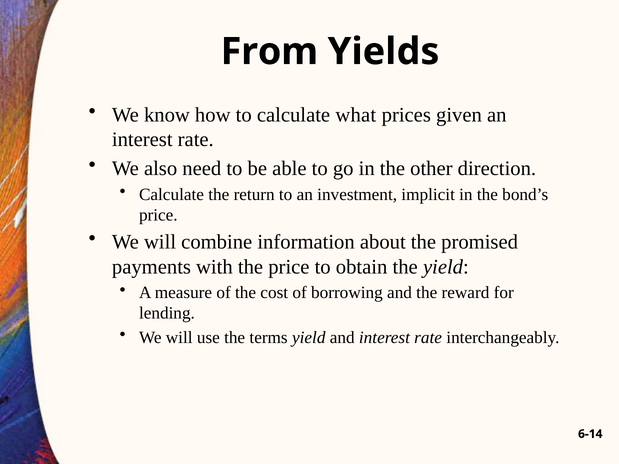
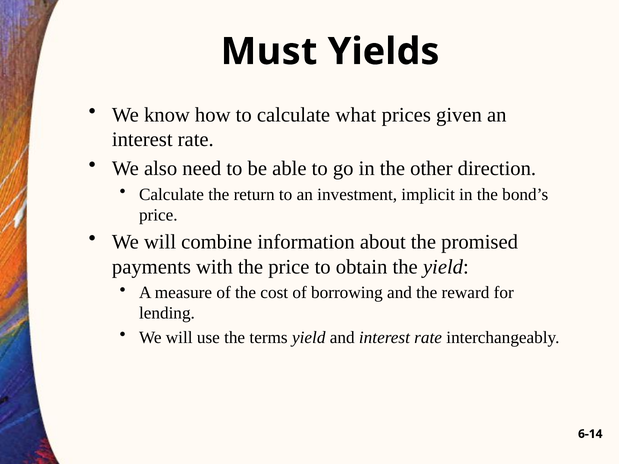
From: From -> Must (269, 52)
